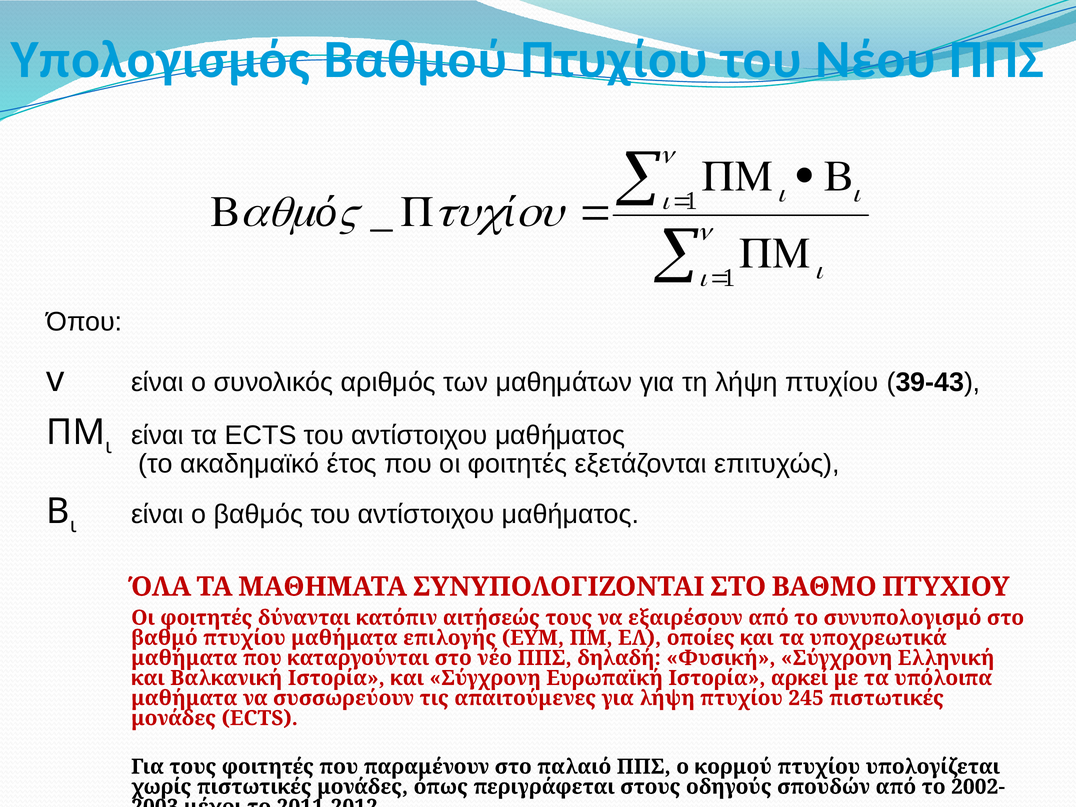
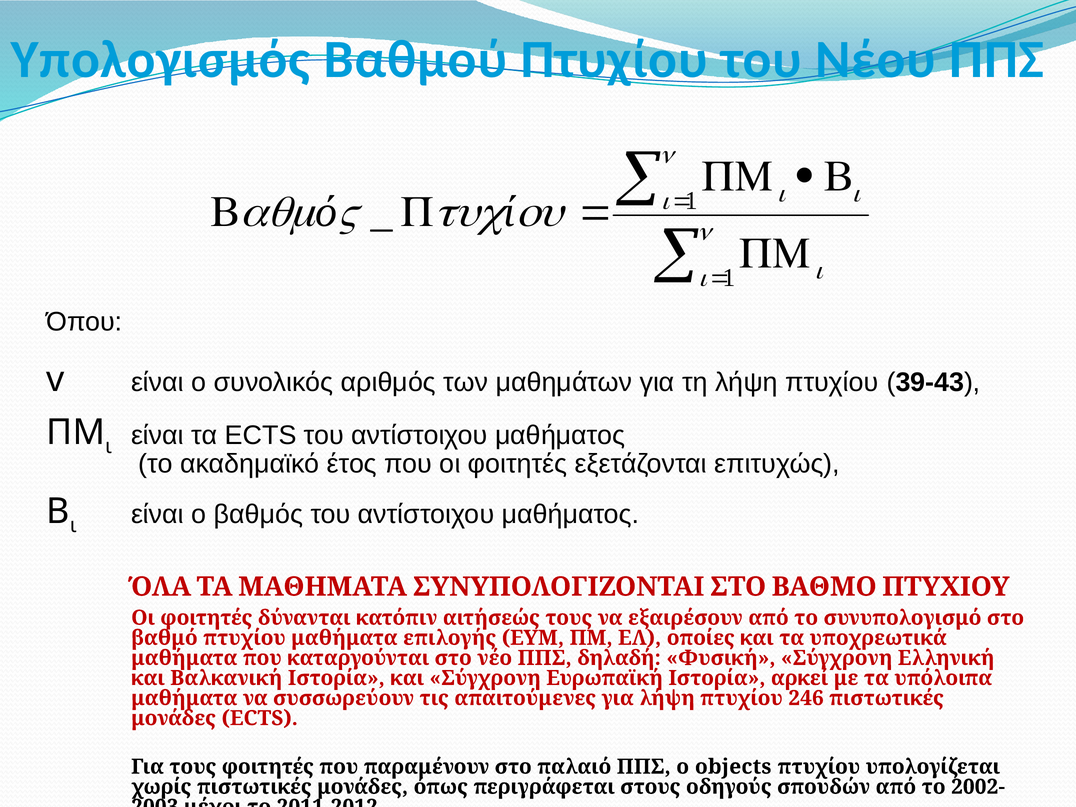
245: 245 -> 246 (806, 698)
κορμού: κορμού -> objects (733, 767)
